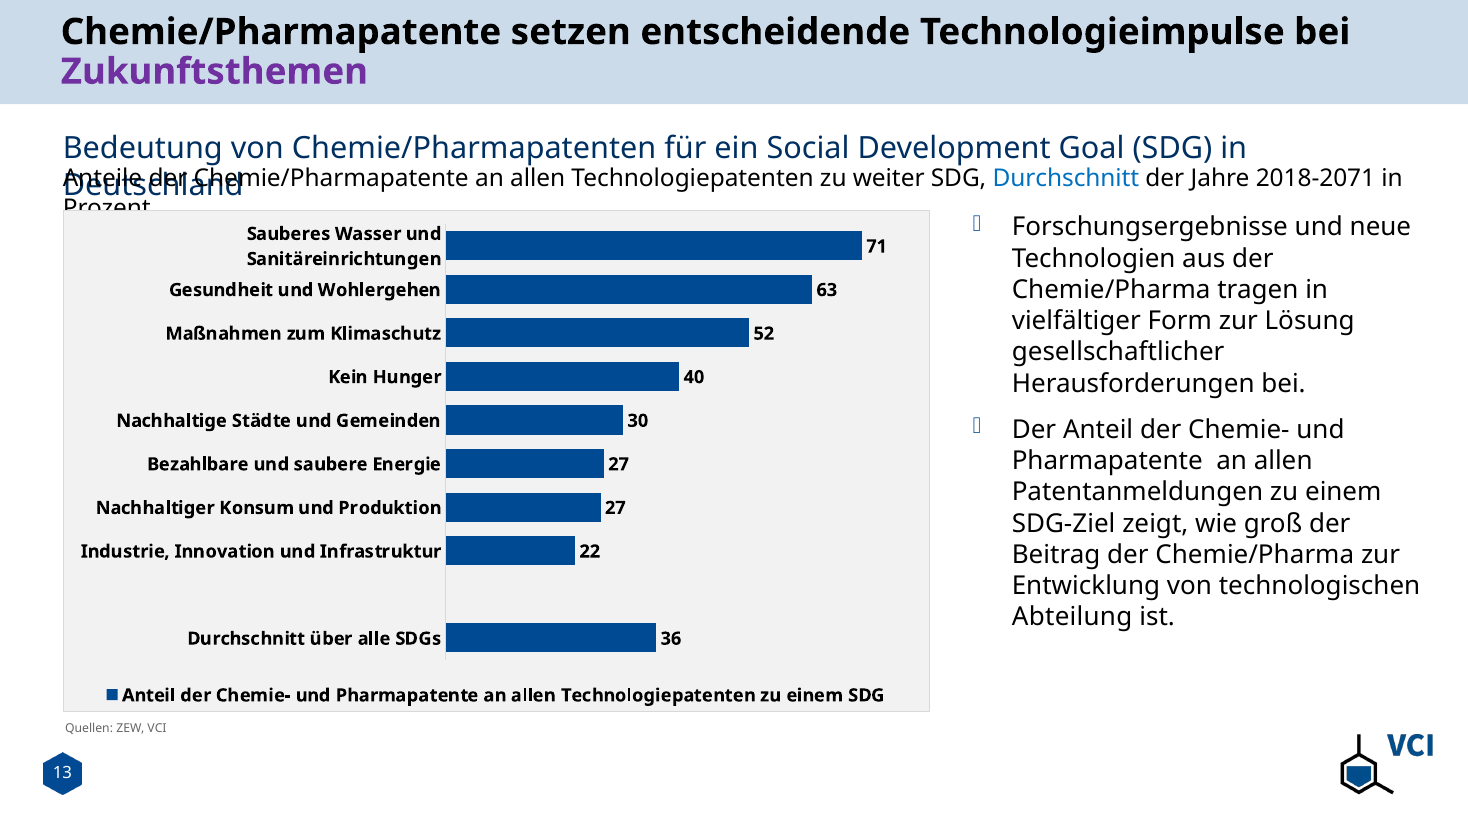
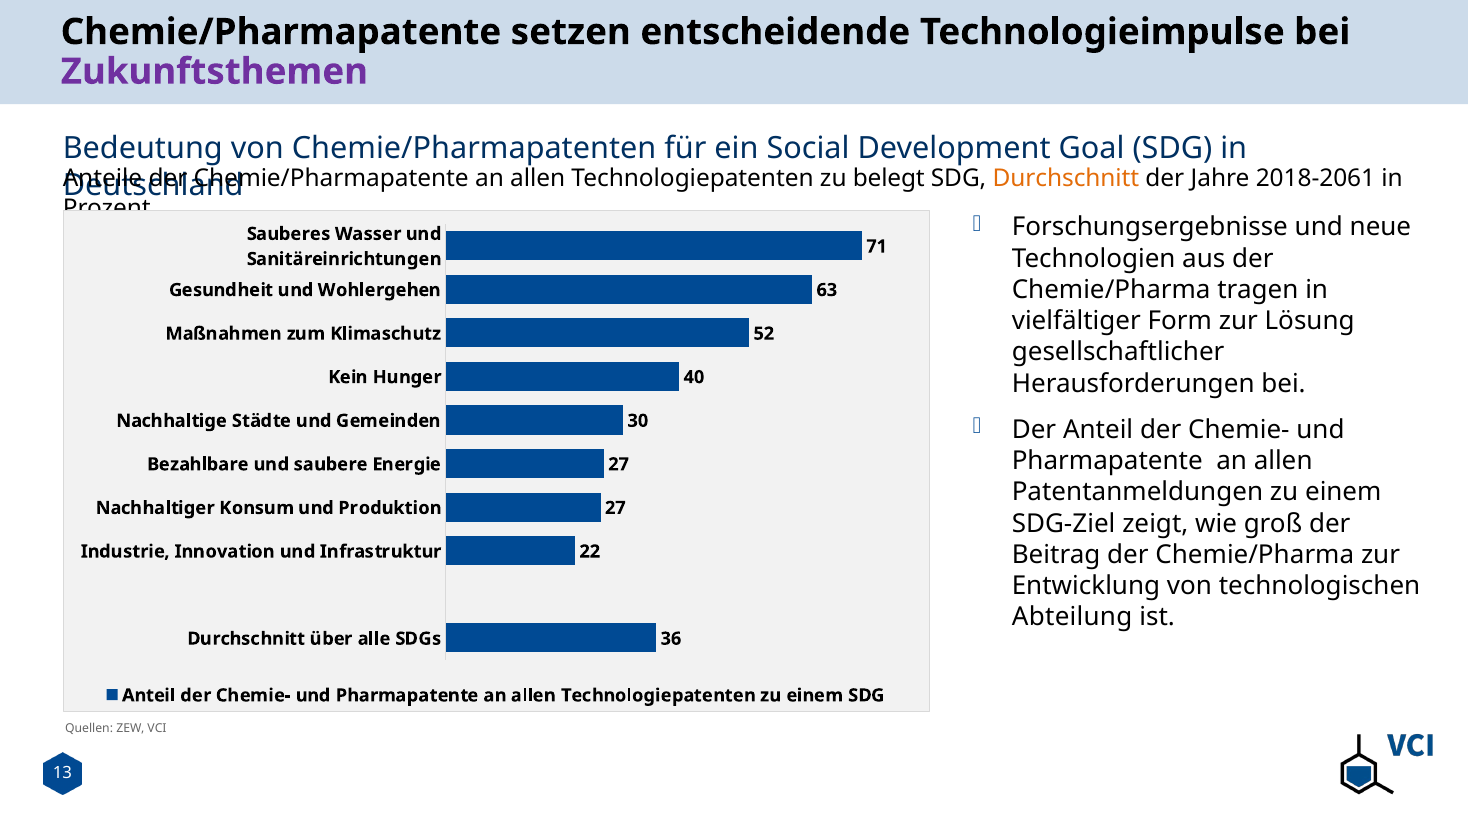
weiter: weiter -> belegt (889, 179)
Durchschnitt colour: blue -> orange (1066, 179)
2018-2071: 2018-2071 -> 2018-2061 (1315, 179)
